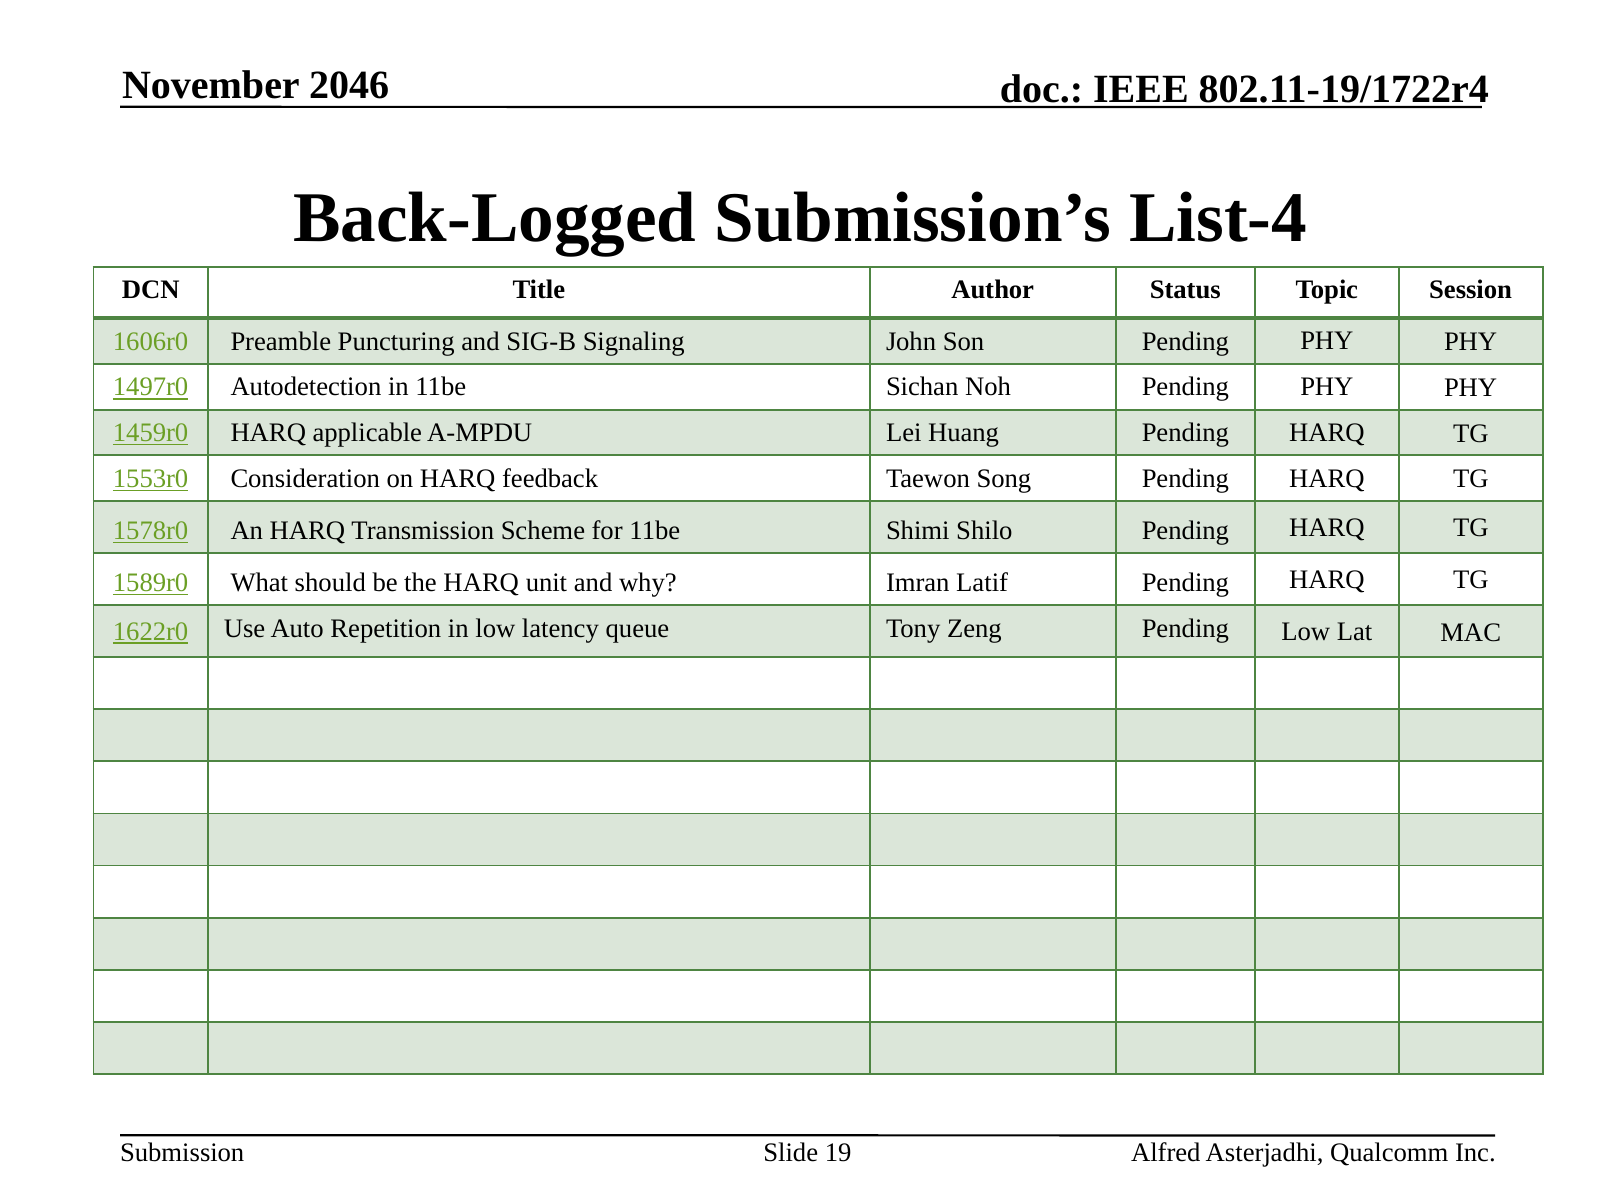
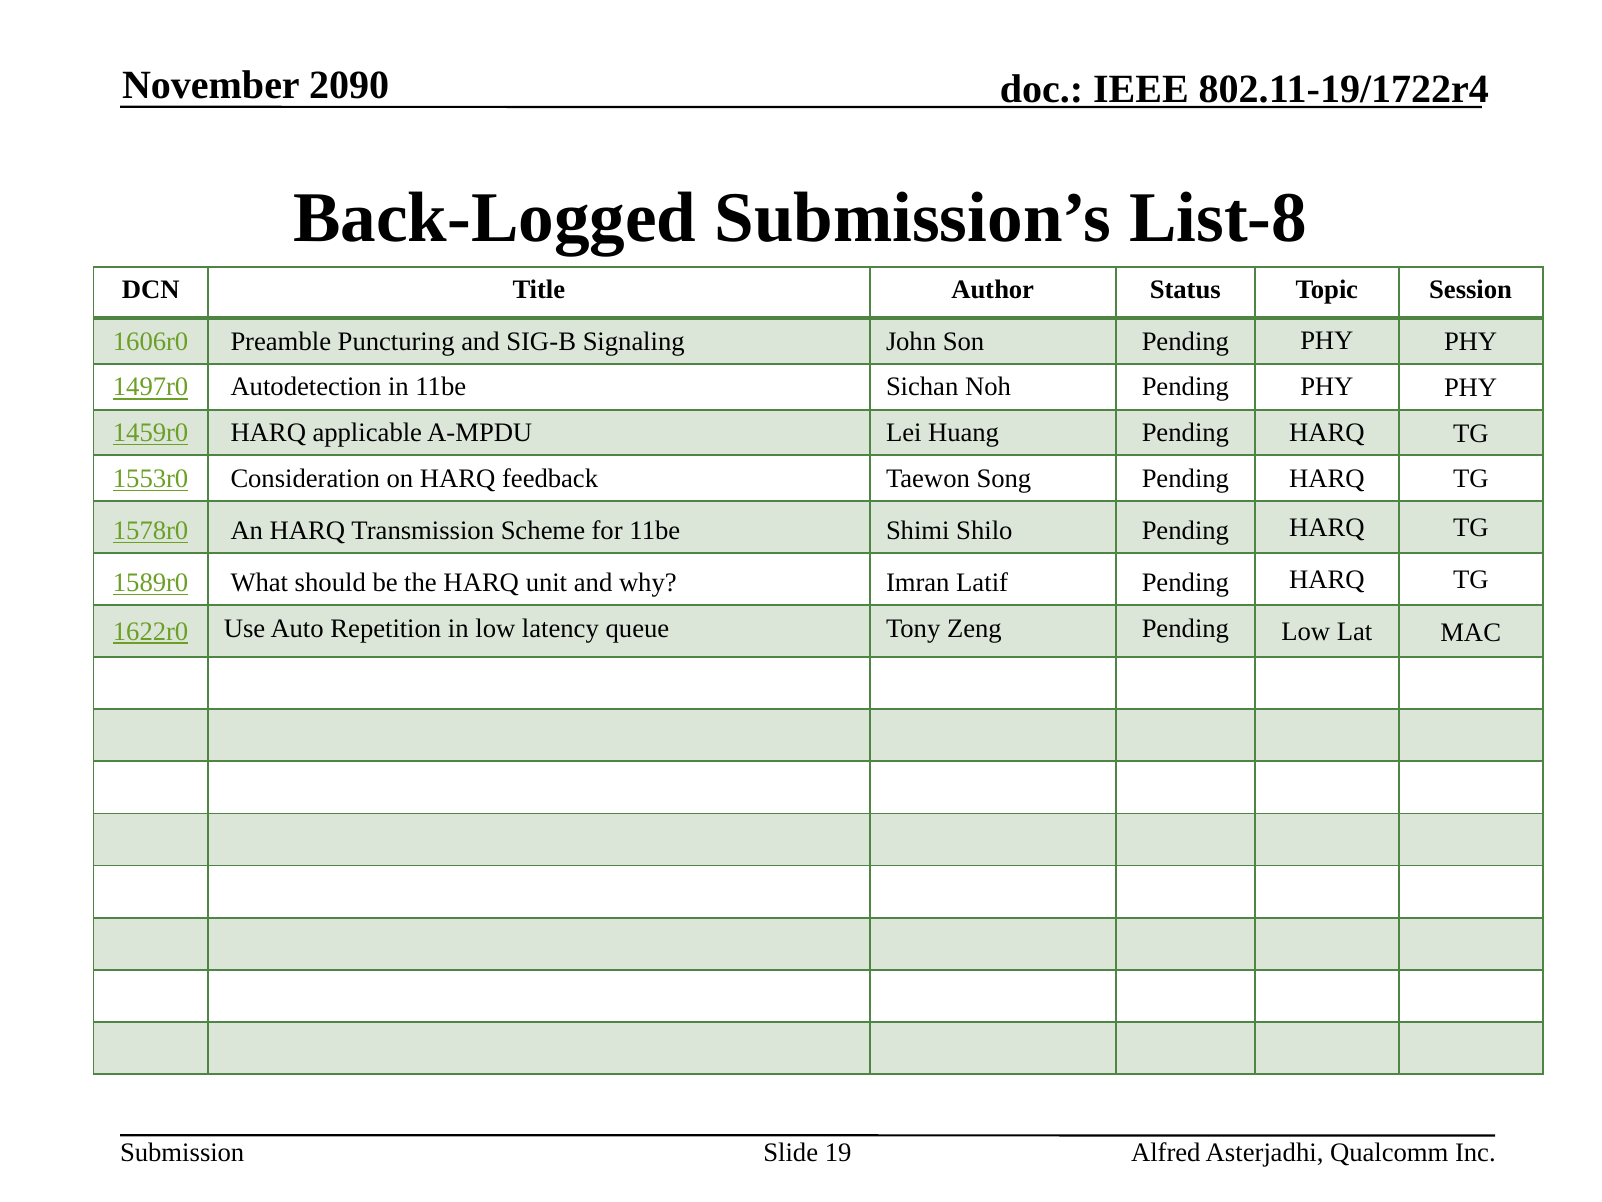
2046: 2046 -> 2090 (349, 85)
List-4: List-4 -> List-8 (1218, 218)
